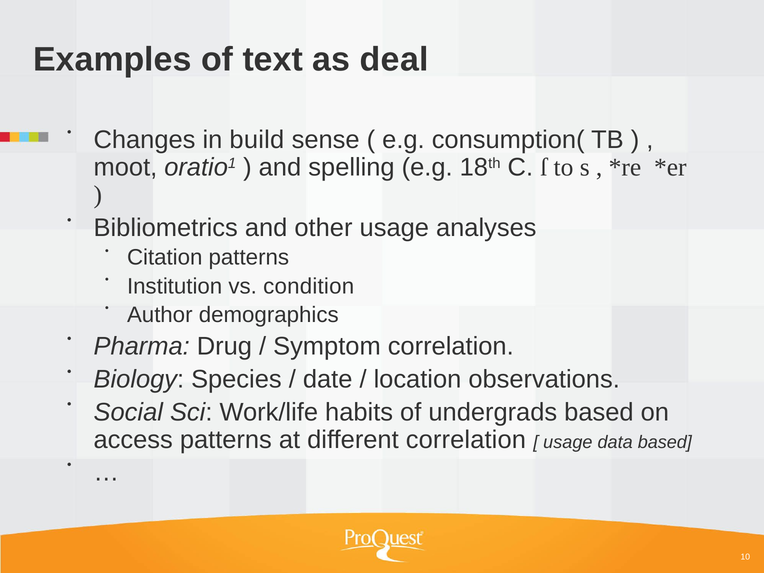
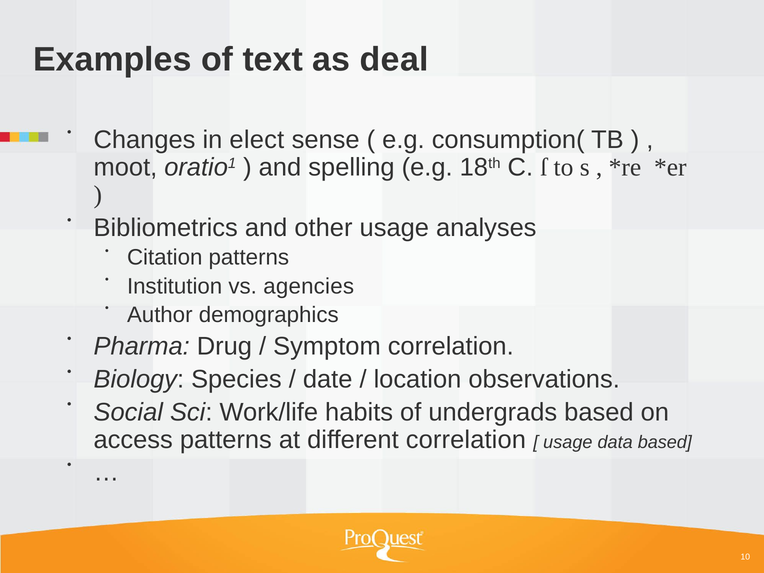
build: build -> elect (257, 140)
condition: condition -> agencies (309, 286)
